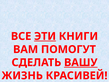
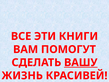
ЭТИ underline: present -> none (45, 36)
